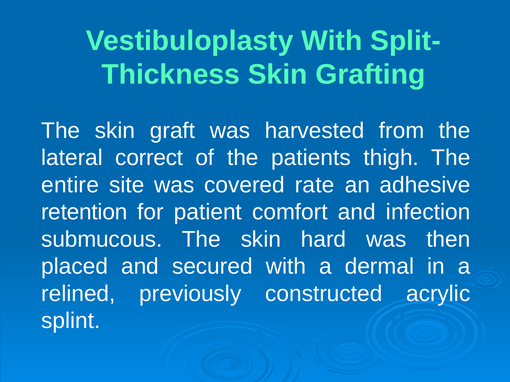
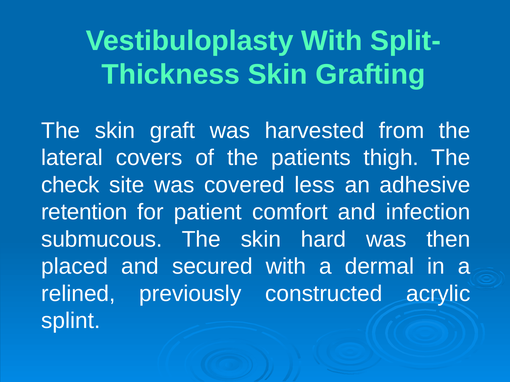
correct: correct -> covers (149, 158)
entire: entire -> check (70, 185)
rate: rate -> less (315, 185)
